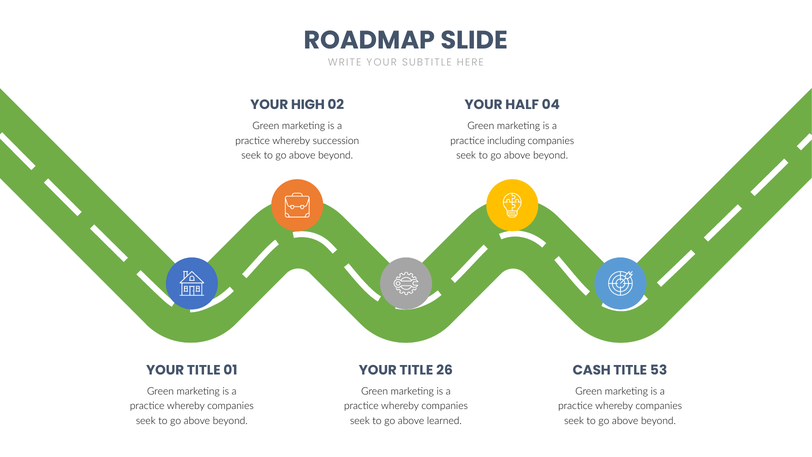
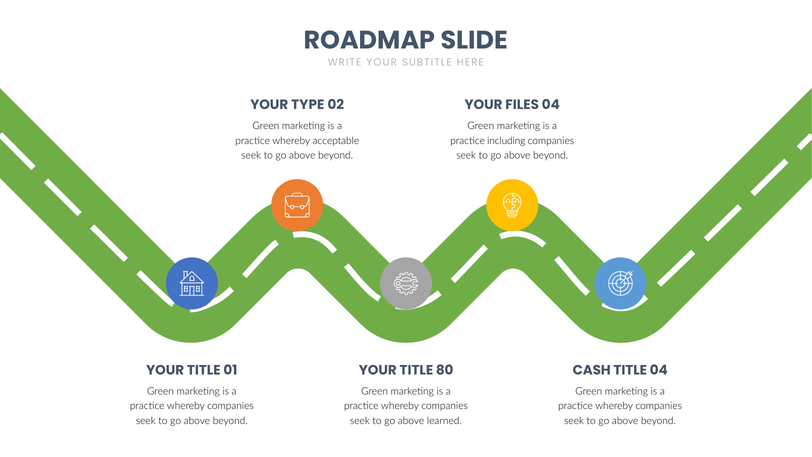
HIGH: HIGH -> TYPE (308, 105)
HALF: HALF -> FILES (522, 105)
succession: succession -> acceptable (336, 141)
26: 26 -> 80 (445, 370)
TITLE 53: 53 -> 04 (659, 370)
